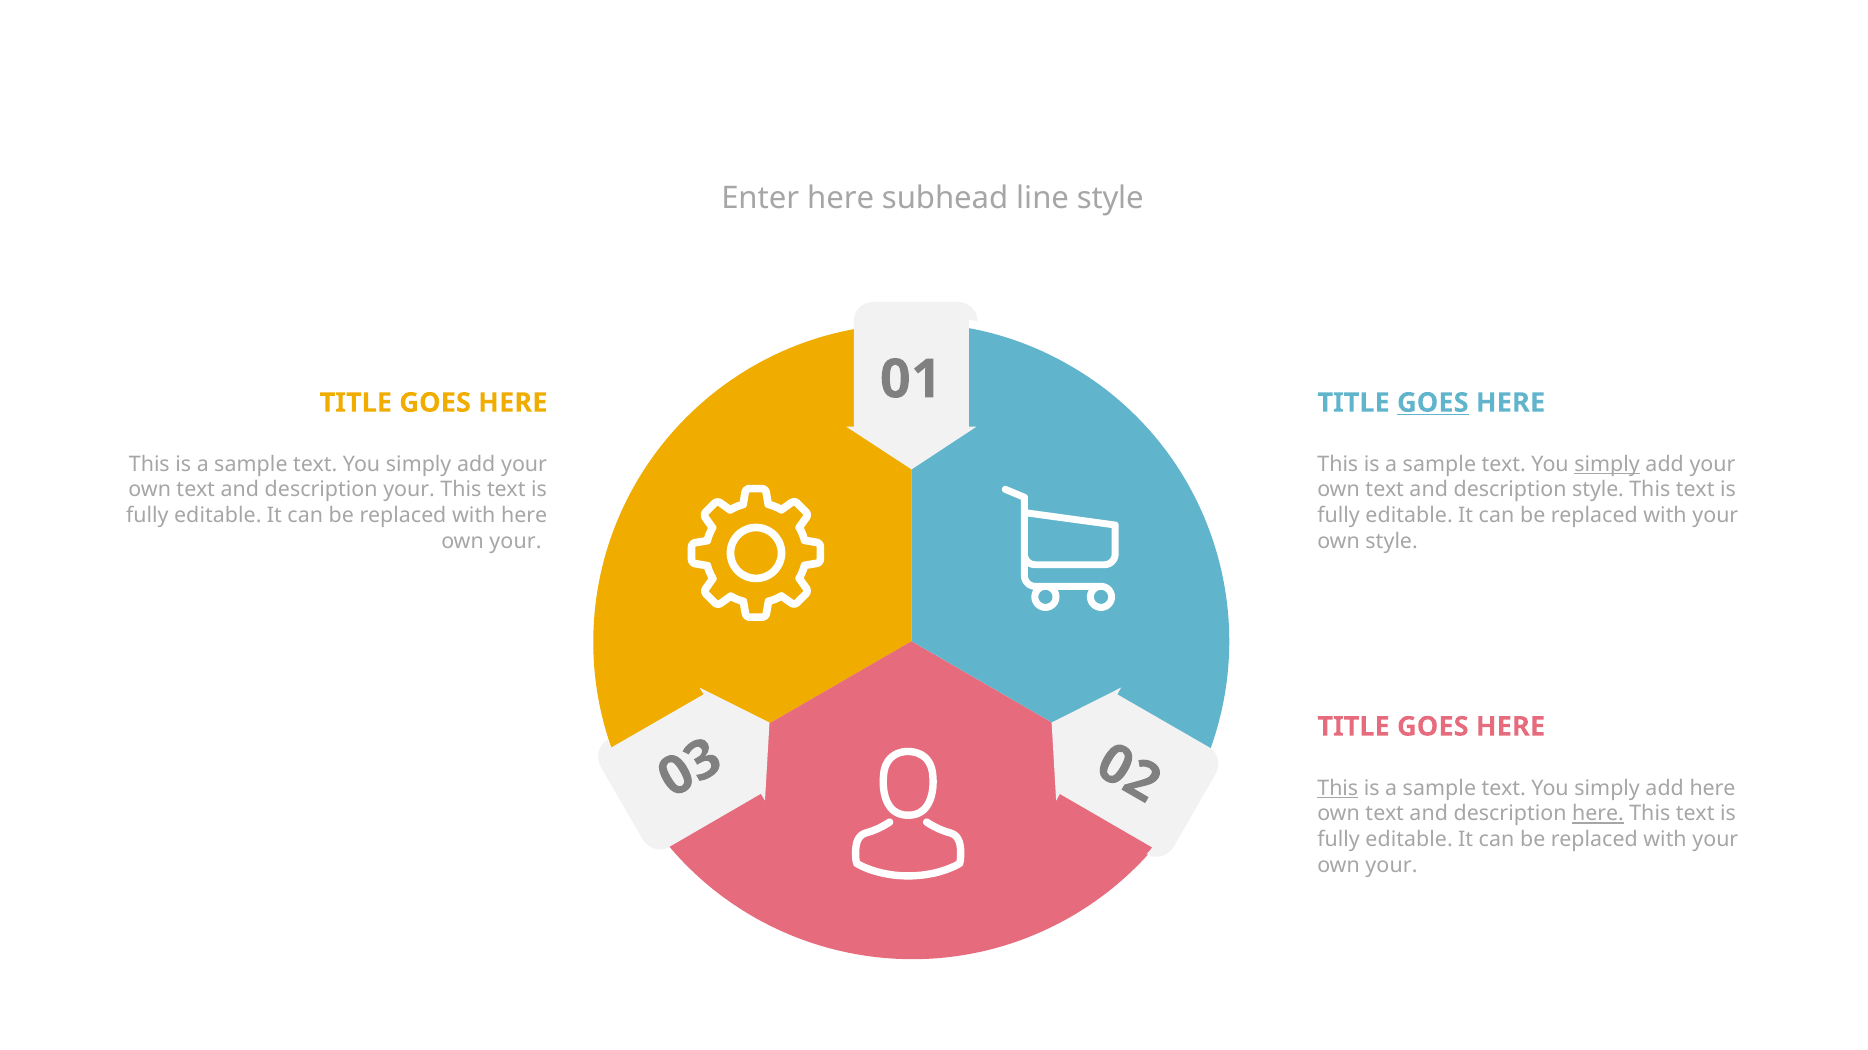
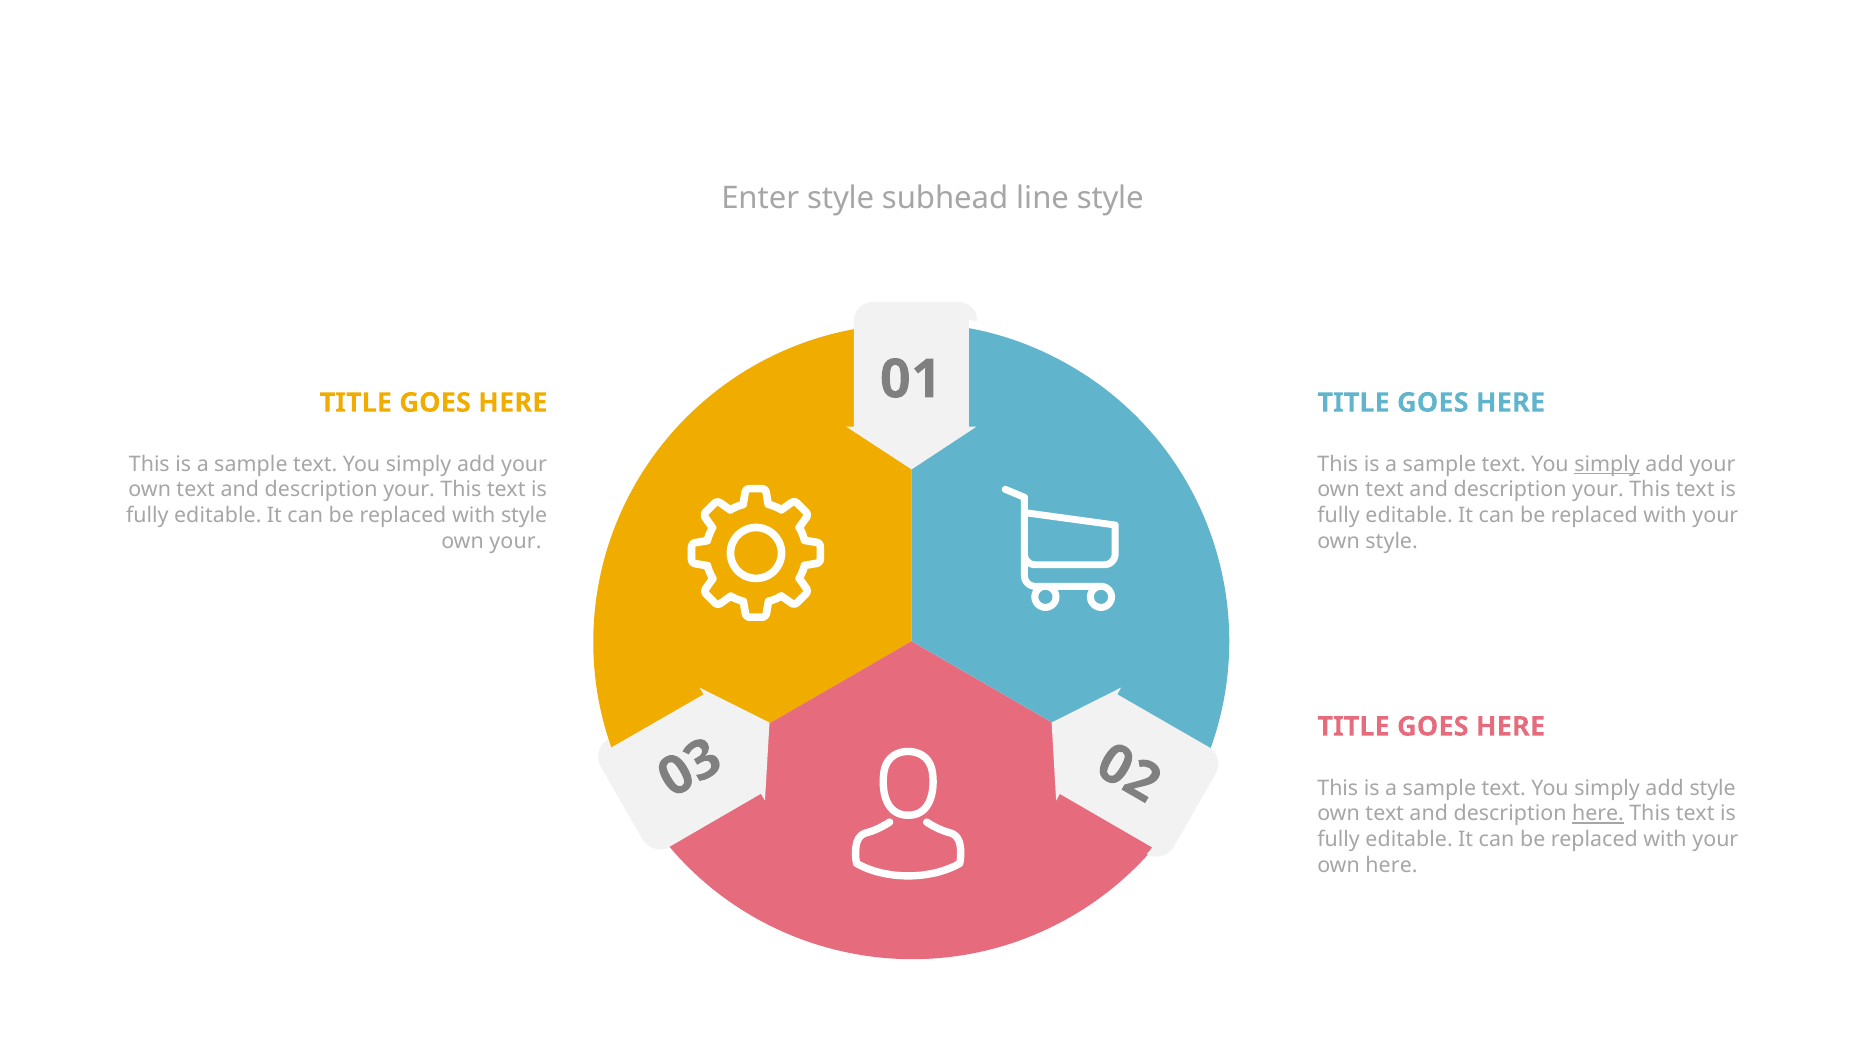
Enter here: here -> style (841, 198)
GOES underline: present -> none (1433, 403)
style: style -> your (1598, 490)
with here: here -> style (524, 516)
This underline: present -> none (1338, 789)
add here: here -> style (1713, 789)
your: your -> here (1392, 866)
